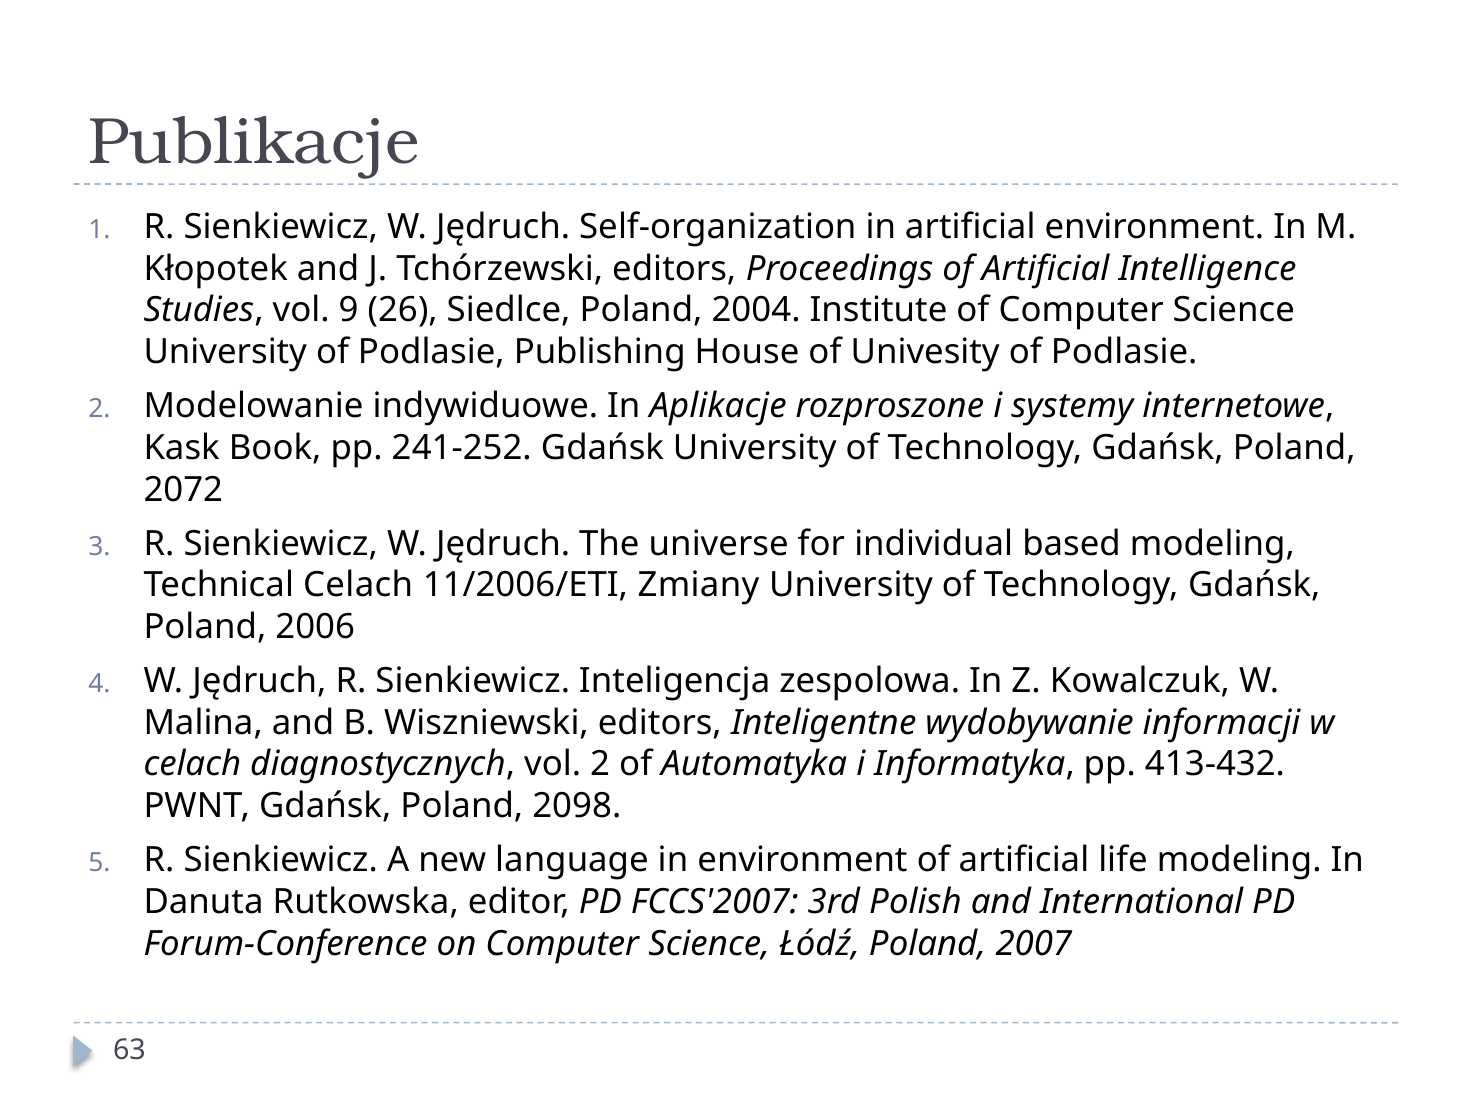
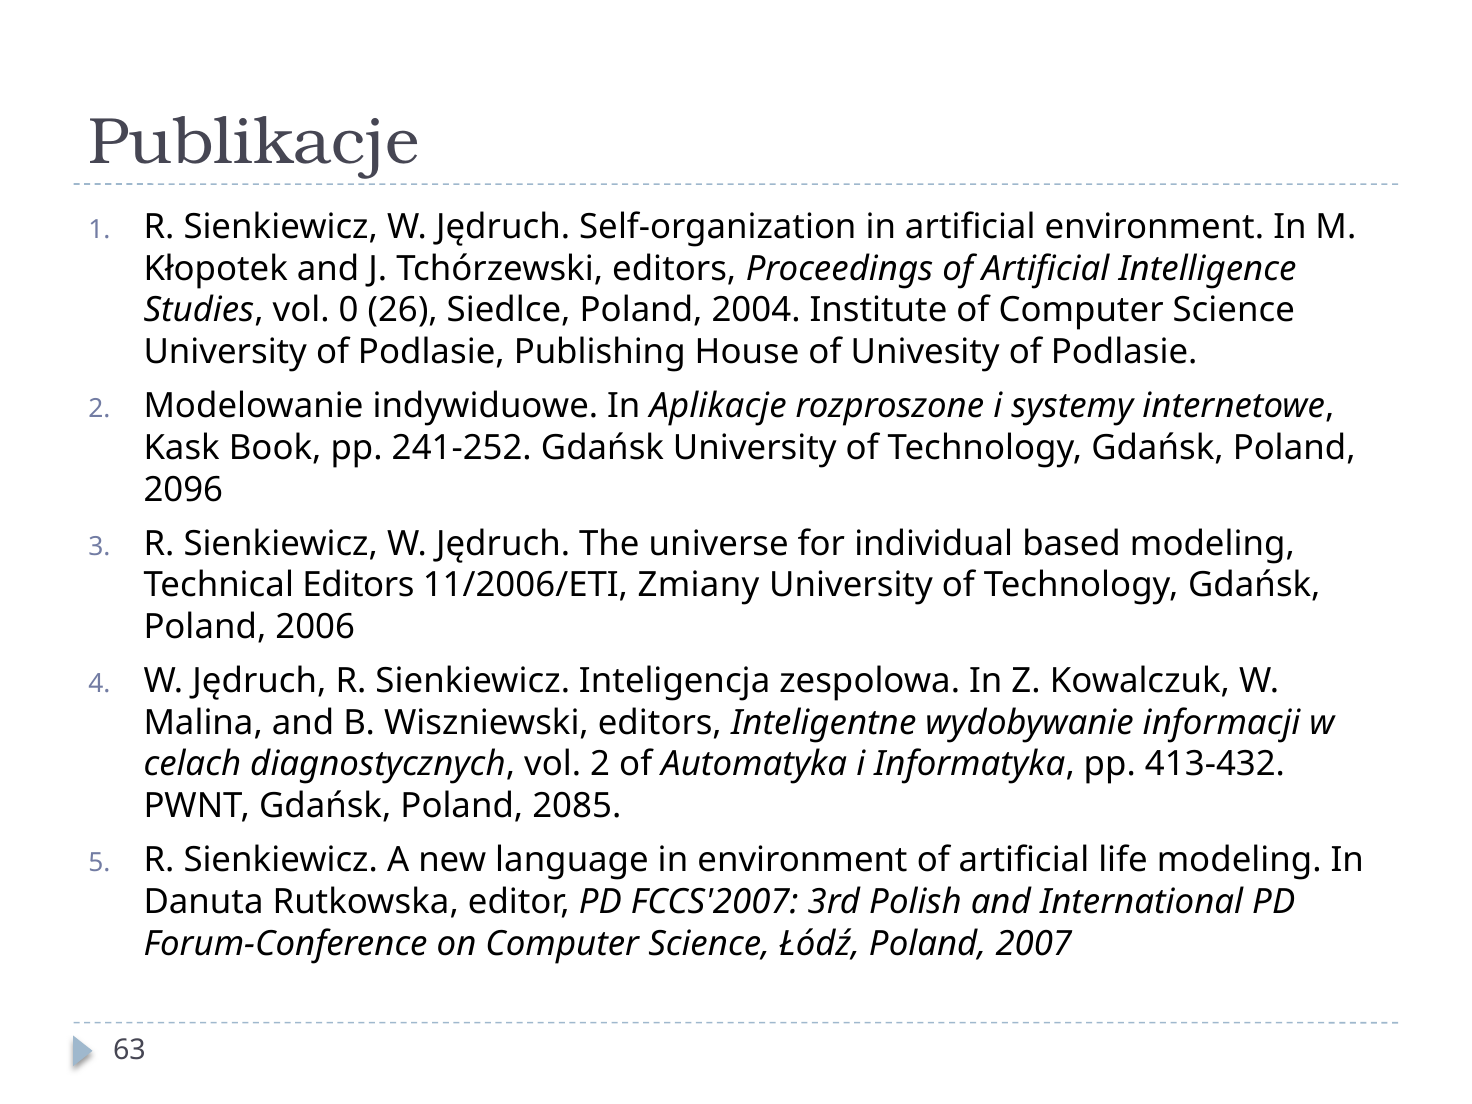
9: 9 -> 0 (348, 310)
2072: 2072 -> 2096 (183, 490)
Technical Celach: Celach -> Editors (358, 585)
2098: 2098 -> 2085 (577, 806)
